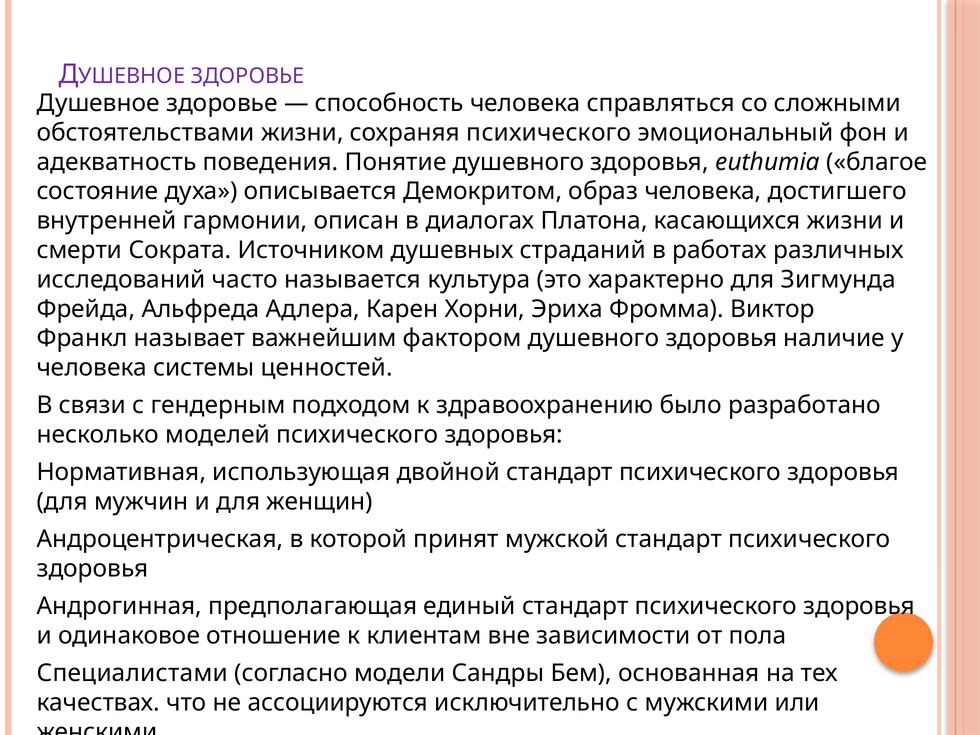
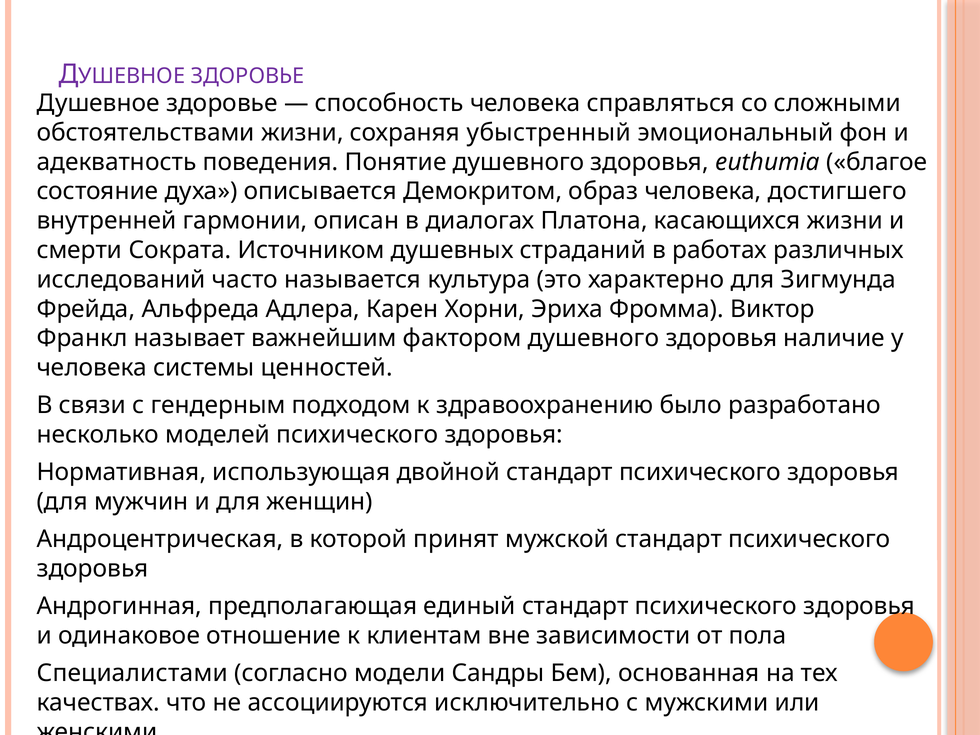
сохраняя психического: психического -> убыстренный (549, 133)
